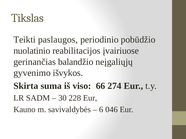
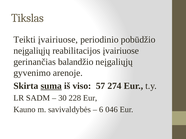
Teikti paslaugos: paslaugos -> įvairiuose (58, 40)
nuolatinio: nuolatinio -> neįgaliųjų (32, 51)
išvykos: išvykos -> arenoje (68, 73)
suma underline: none -> present (51, 86)
66: 66 -> 57 (101, 86)
